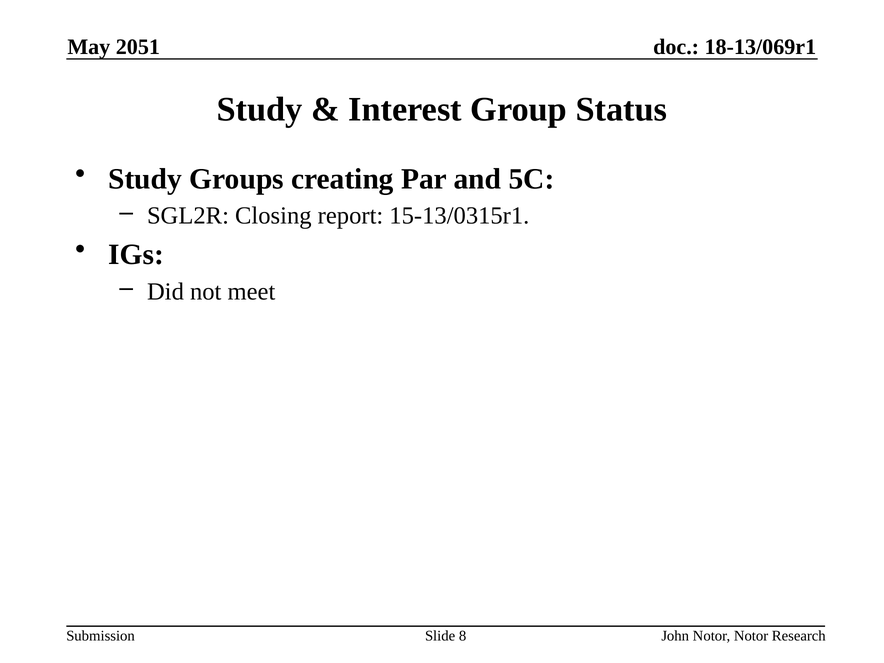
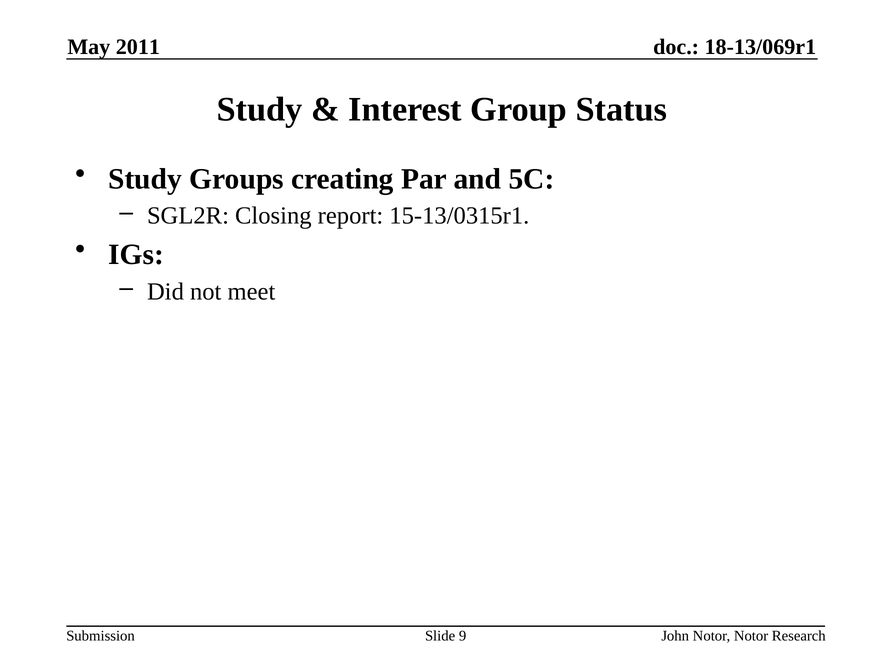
2051: 2051 -> 2011 (138, 47)
8: 8 -> 9 (463, 636)
